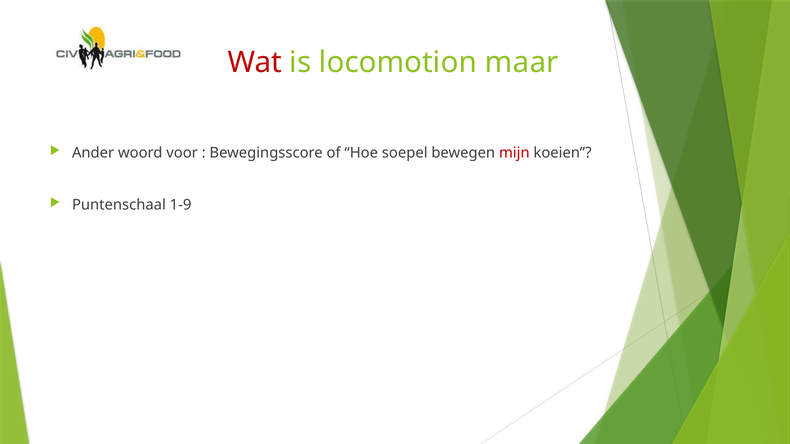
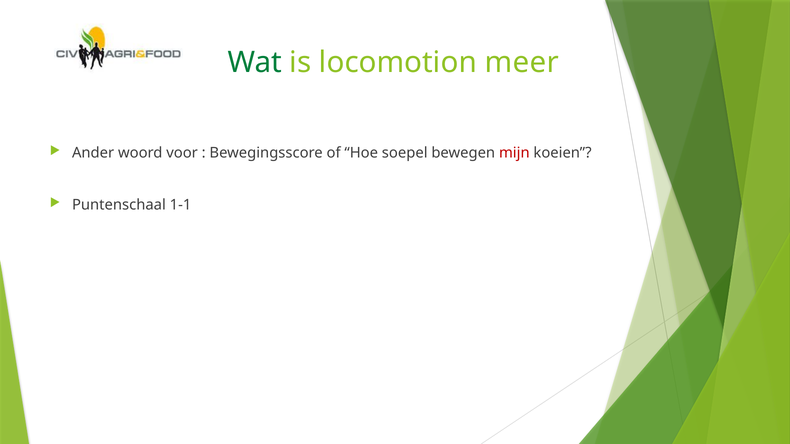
Wat colour: red -> green (255, 62)
maar: maar -> meer (522, 62)
1-9: 1-9 -> 1-1 (181, 205)
